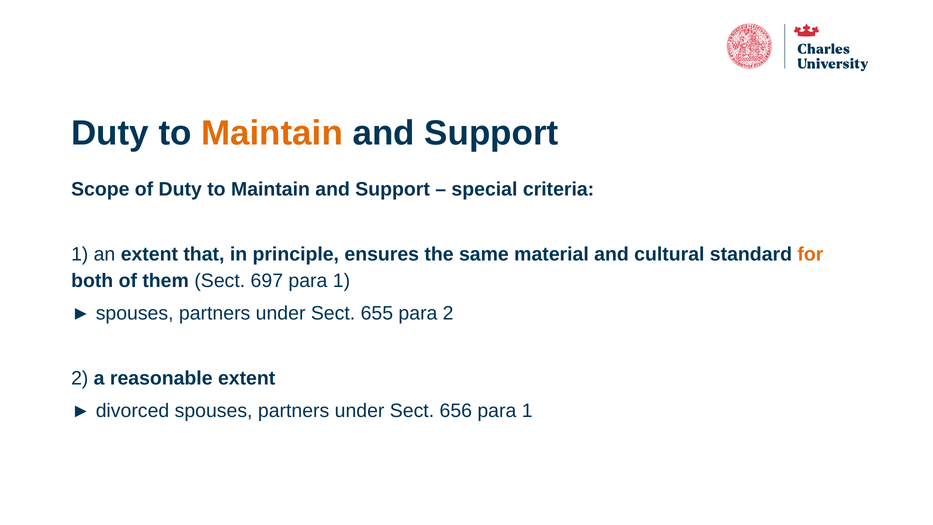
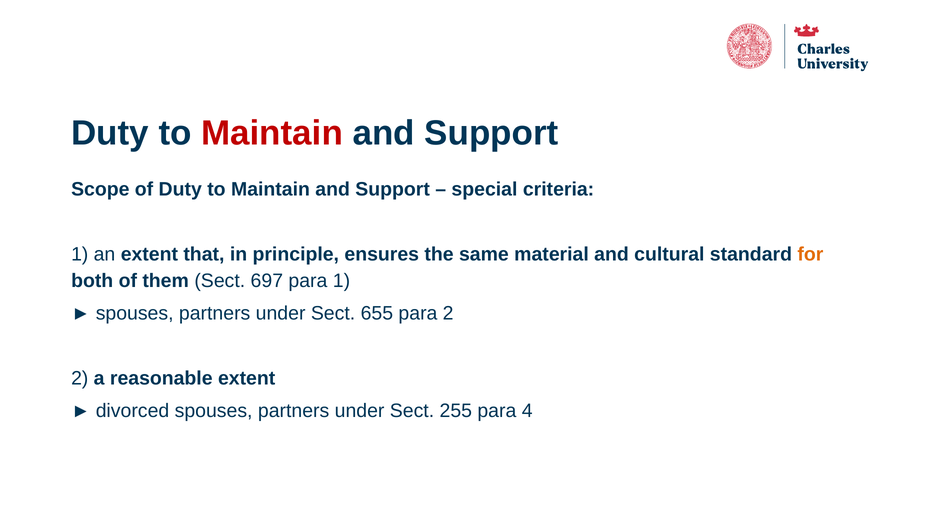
Maintain colour: orange -> red (272, 133)
656: 656 -> 255 (456, 410)
1: 1 -> 4 (527, 410)
